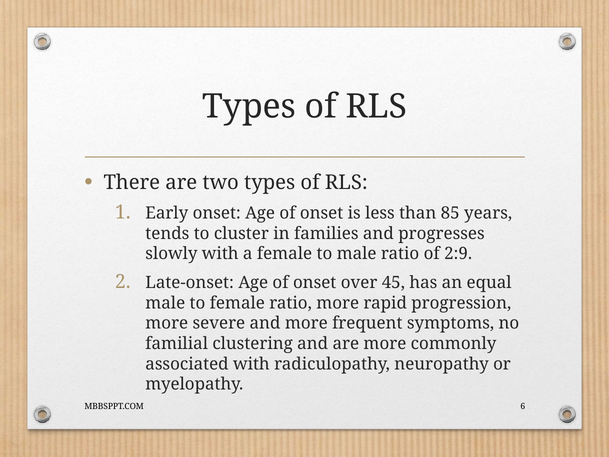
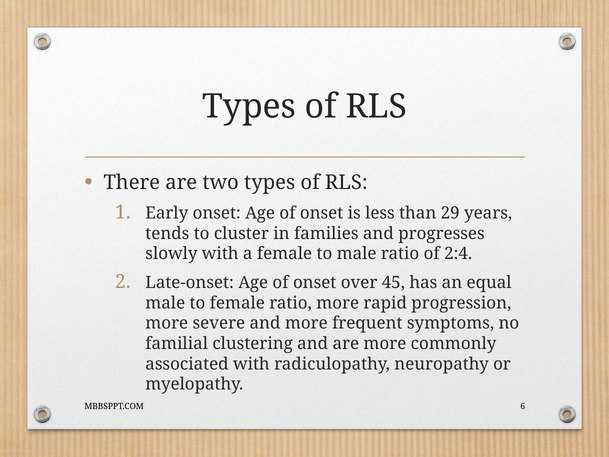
85: 85 -> 29 (450, 213)
2:9: 2:9 -> 2:4 (458, 254)
